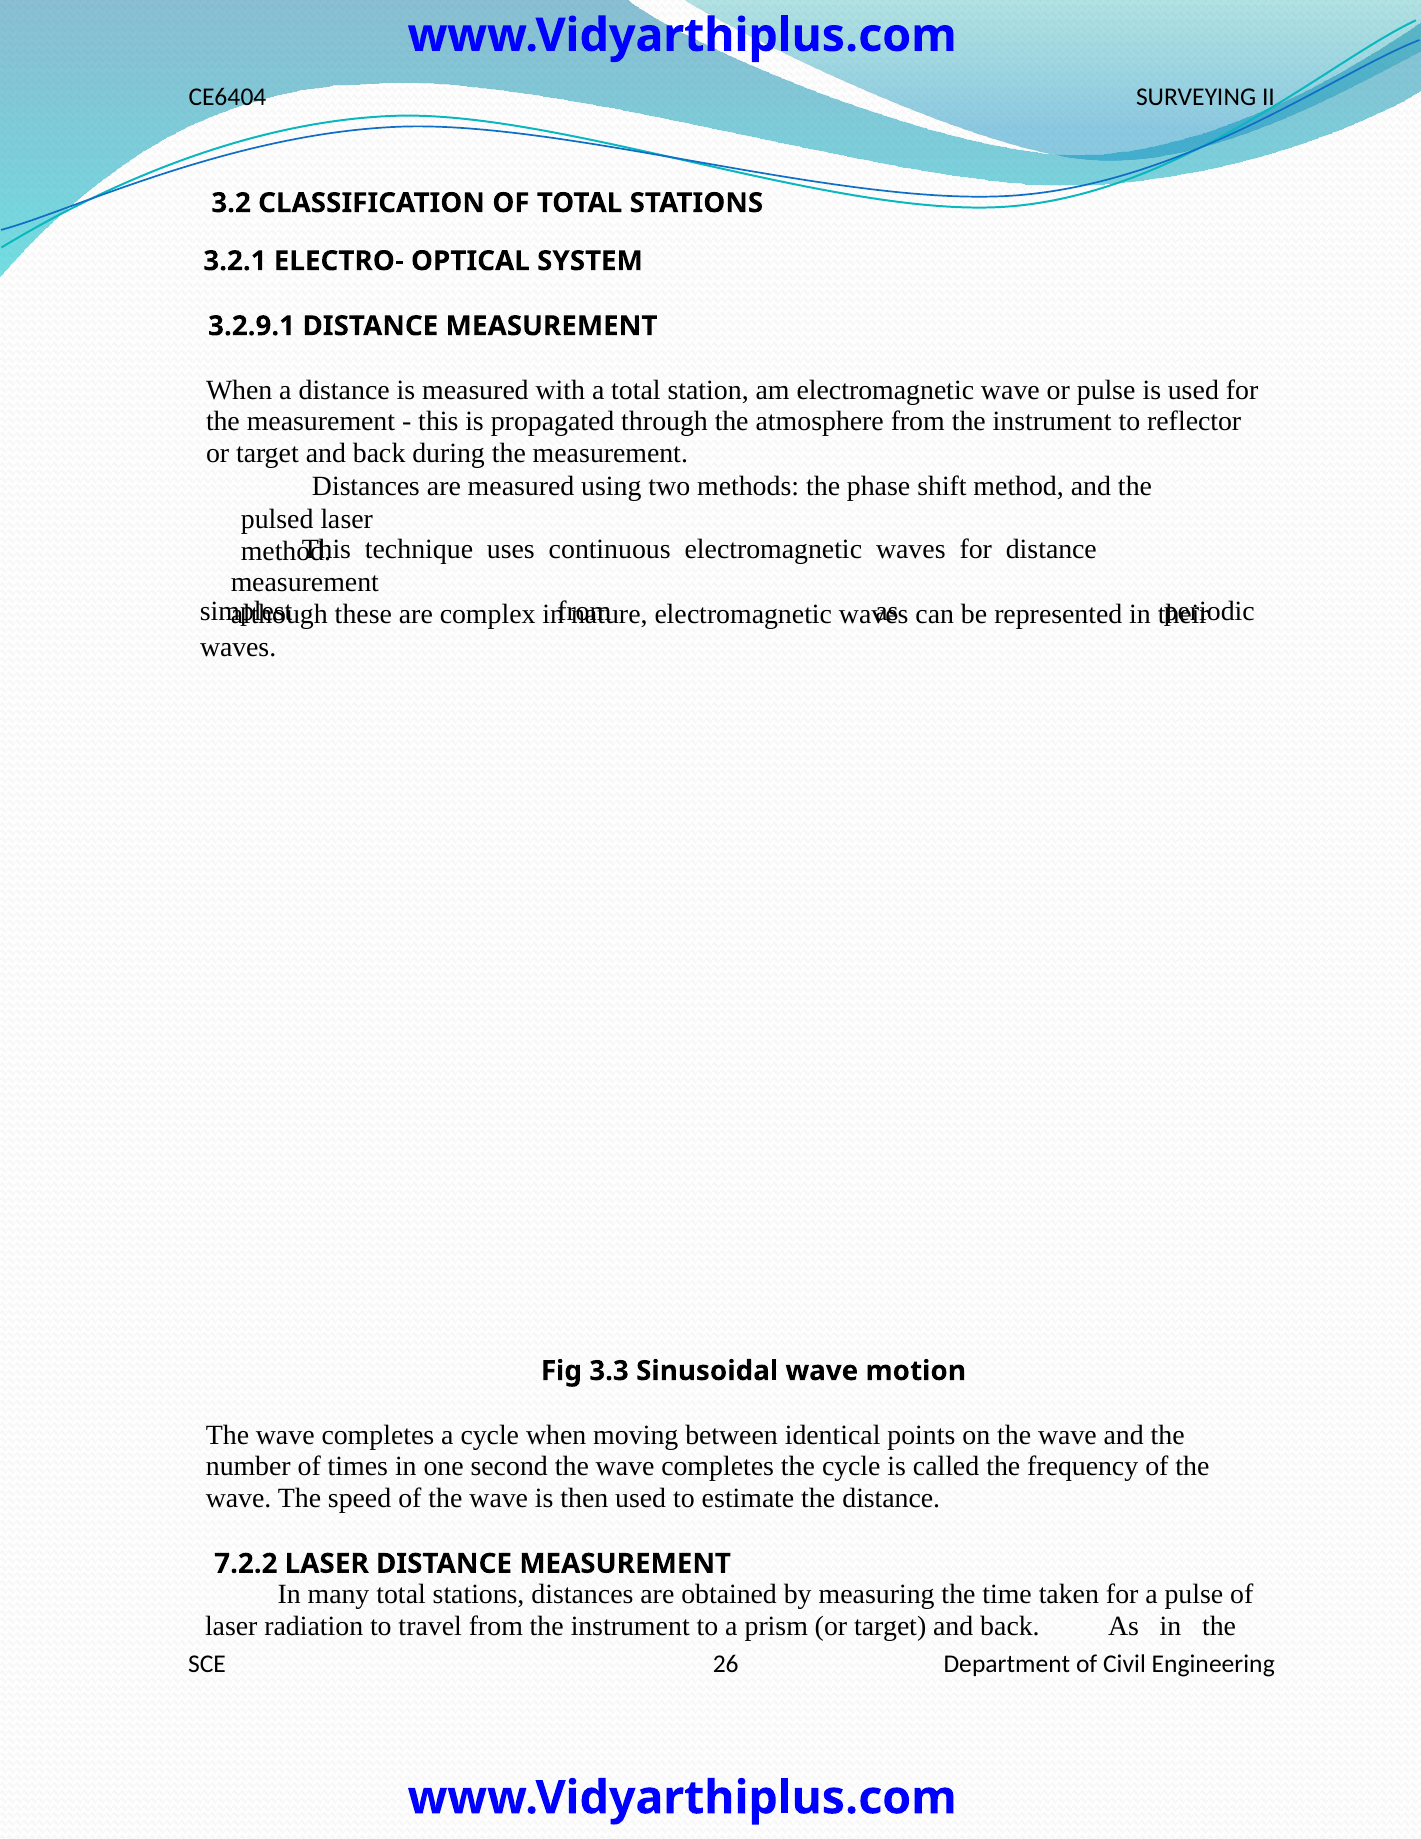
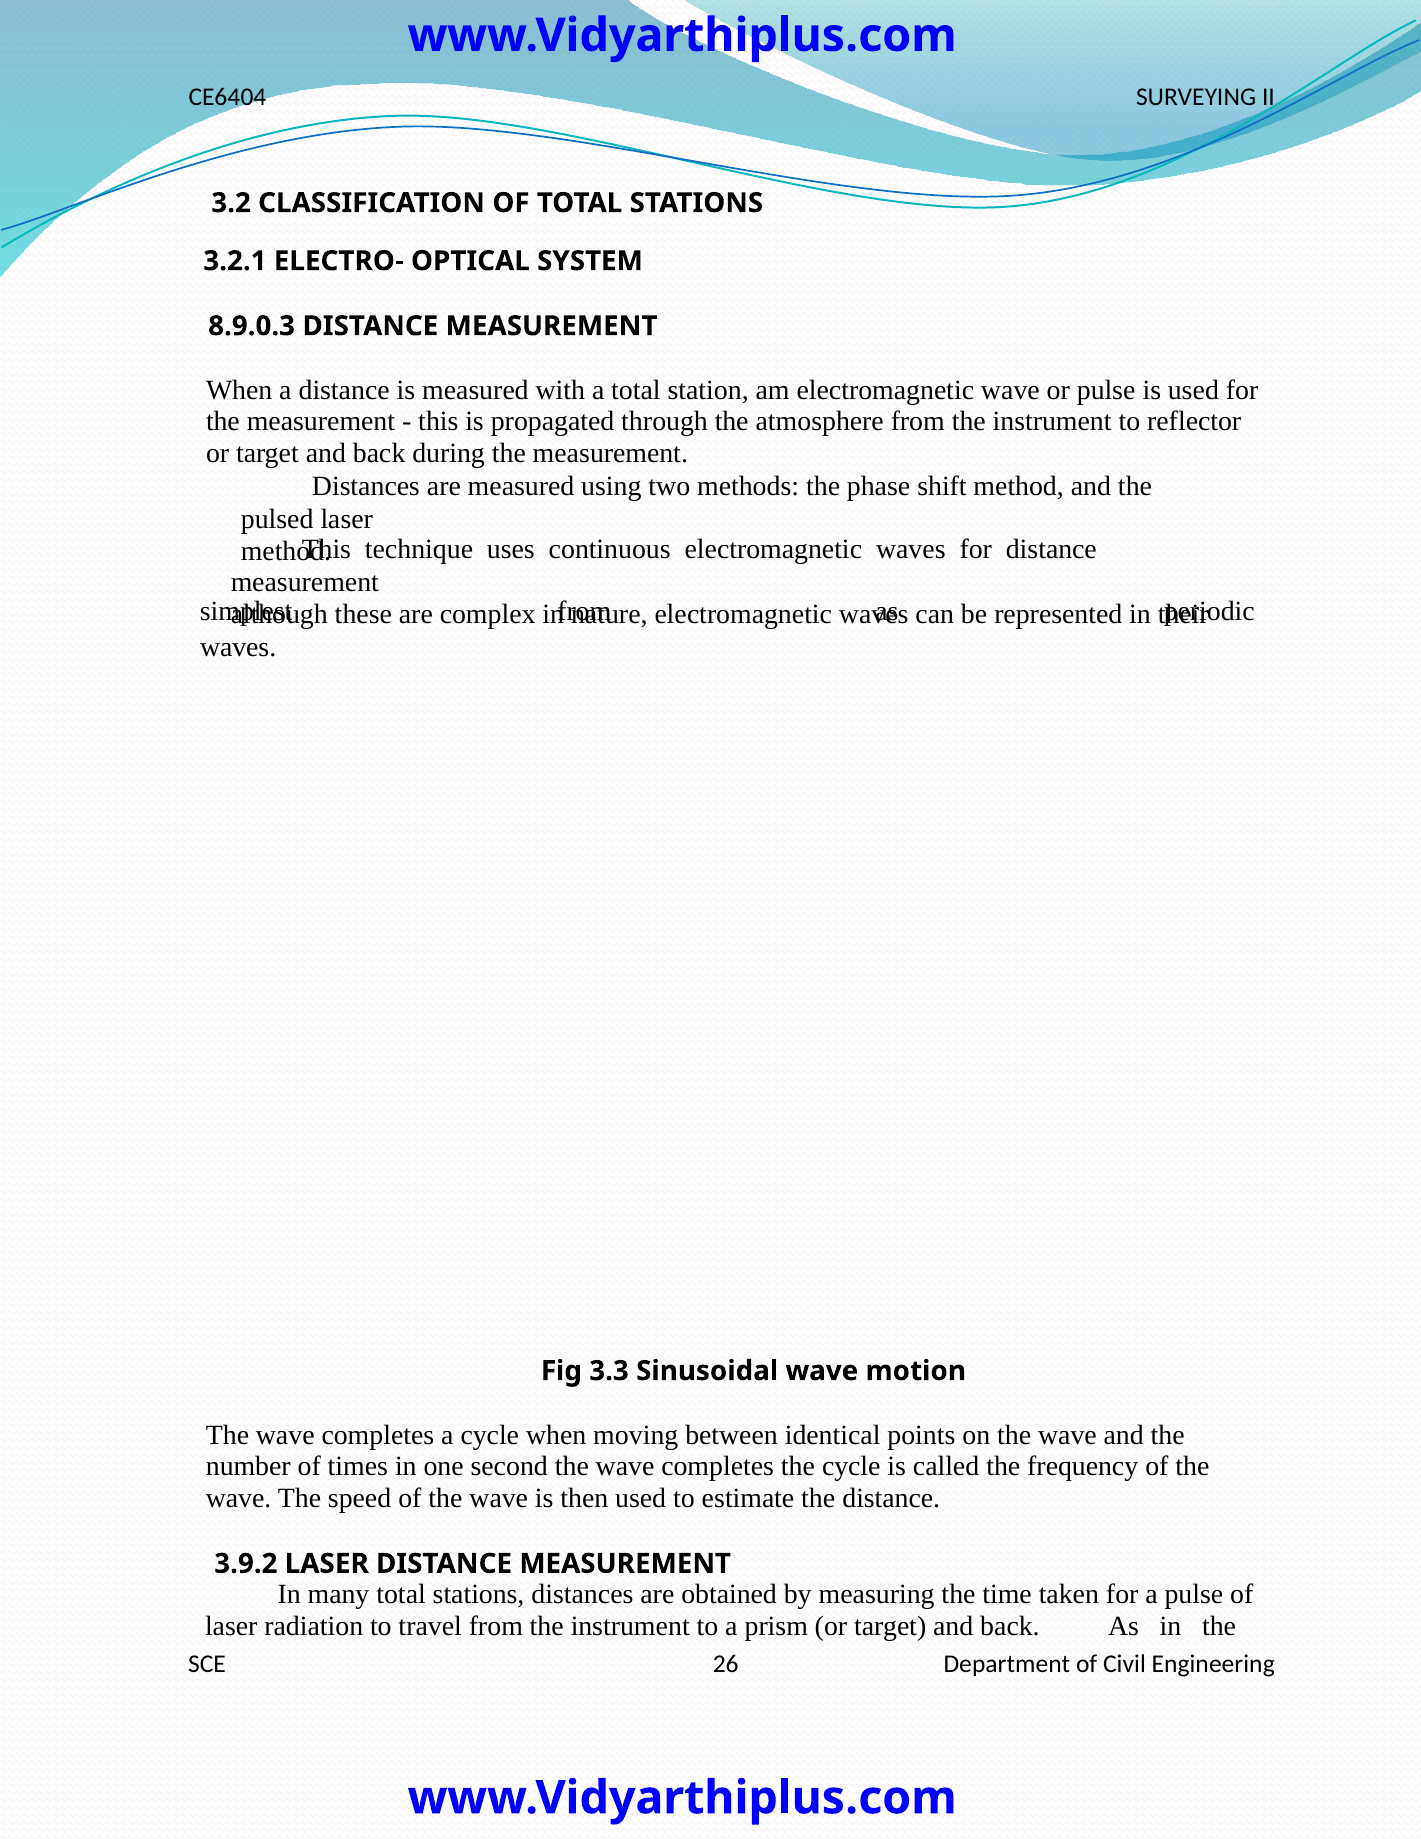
3.2.9.1: 3.2.9.1 -> 8.9.0.3 (252, 326)
7.2.2: 7.2.2 -> 3.9.2 (246, 1564)
